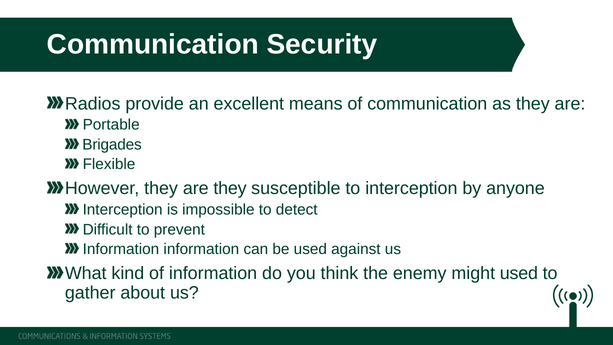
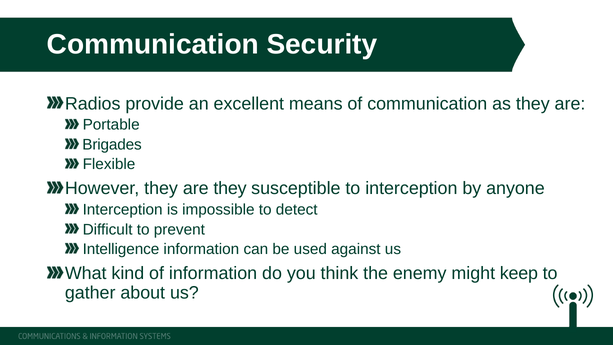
Information: Information -> Intelligence (121, 249)
might used: used -> keep (519, 273)
